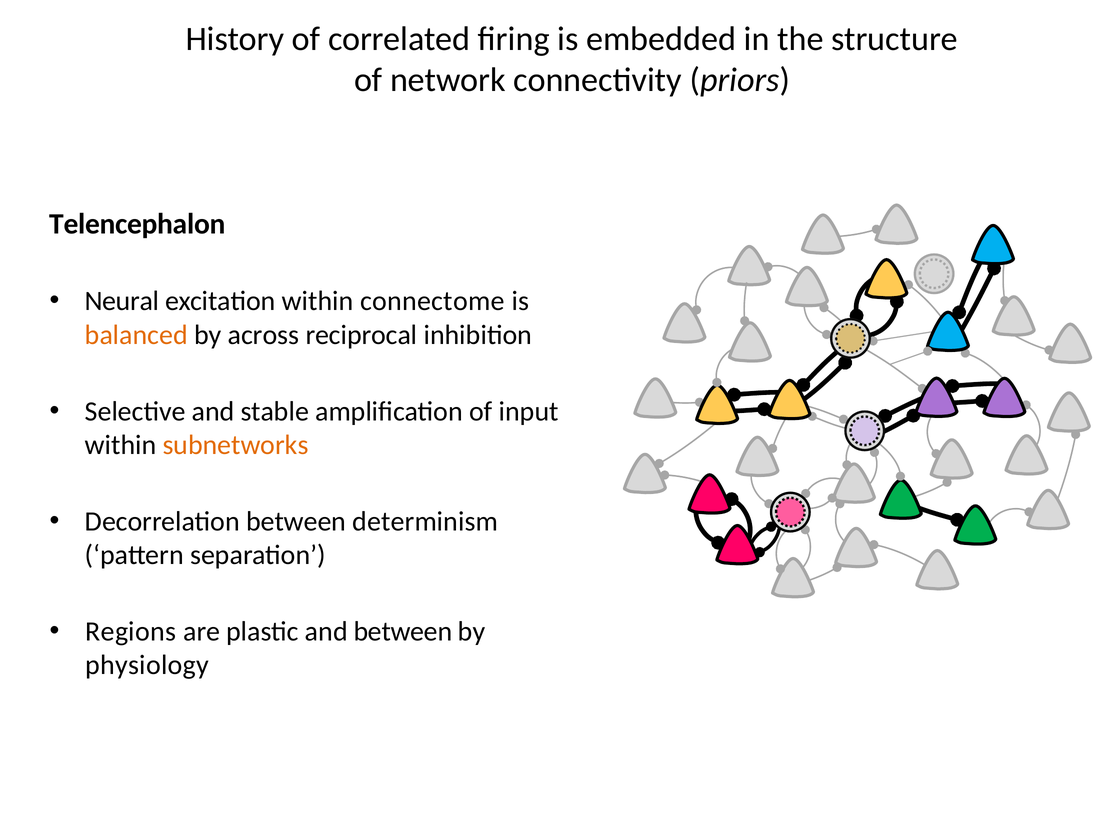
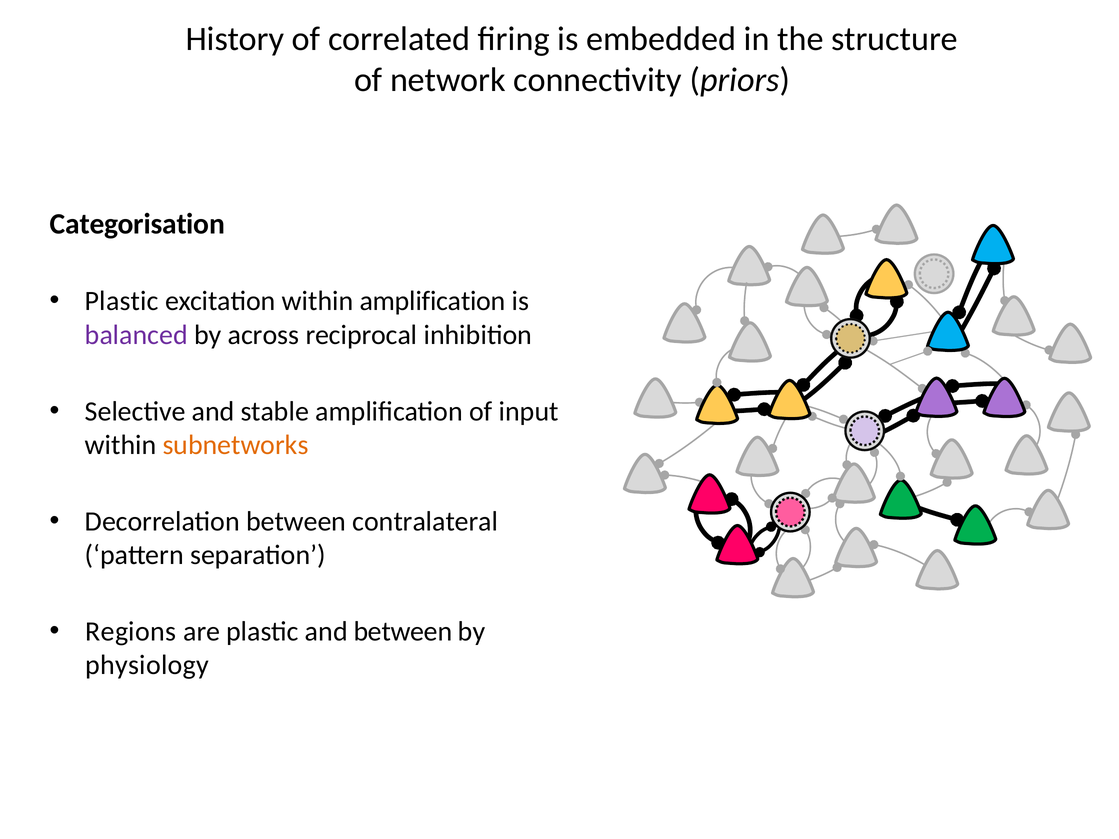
Telencephalon: Telencephalon -> Categorisation (137, 224)
Neural: Neural -> Plastic (122, 301)
within connectome: connectome -> amplification (433, 301)
balanced colour: orange -> purple (136, 335)
determinism: determinism -> contralateral (425, 521)
